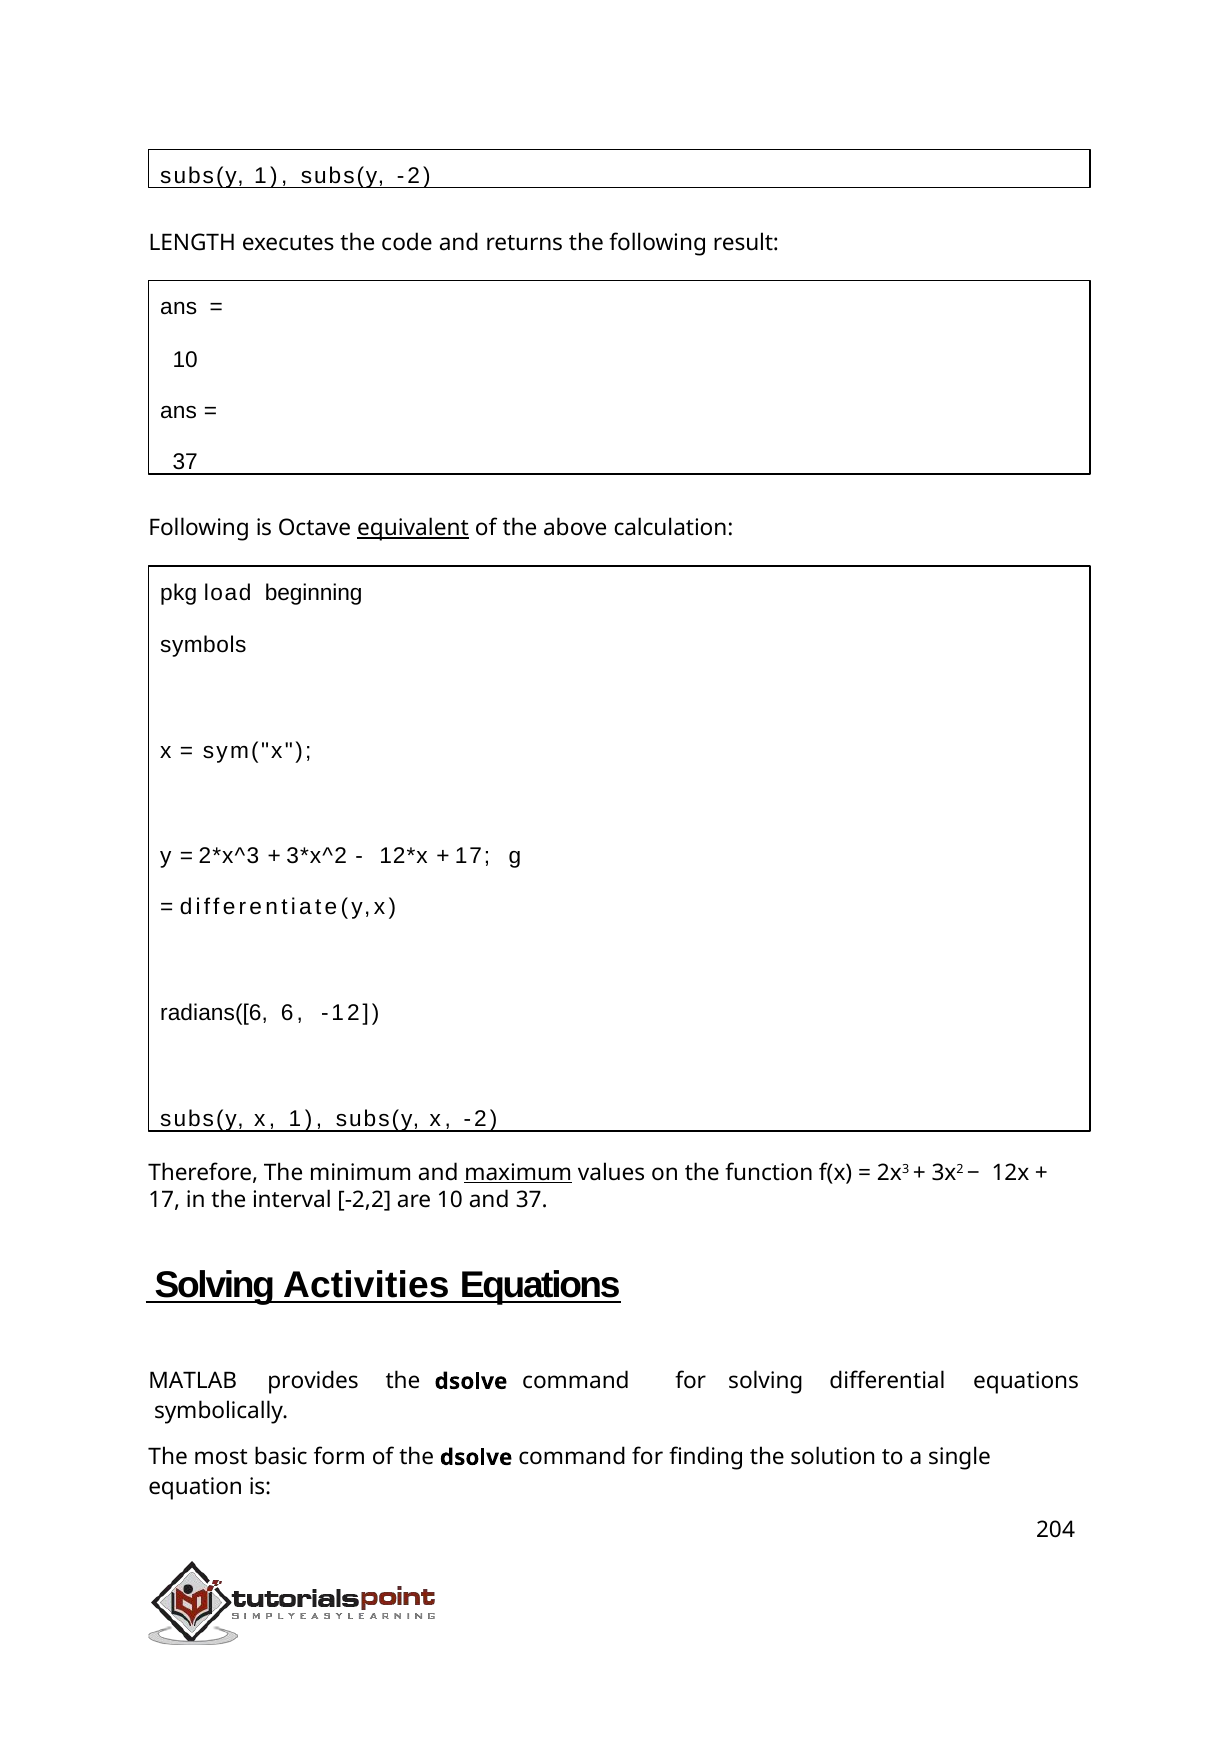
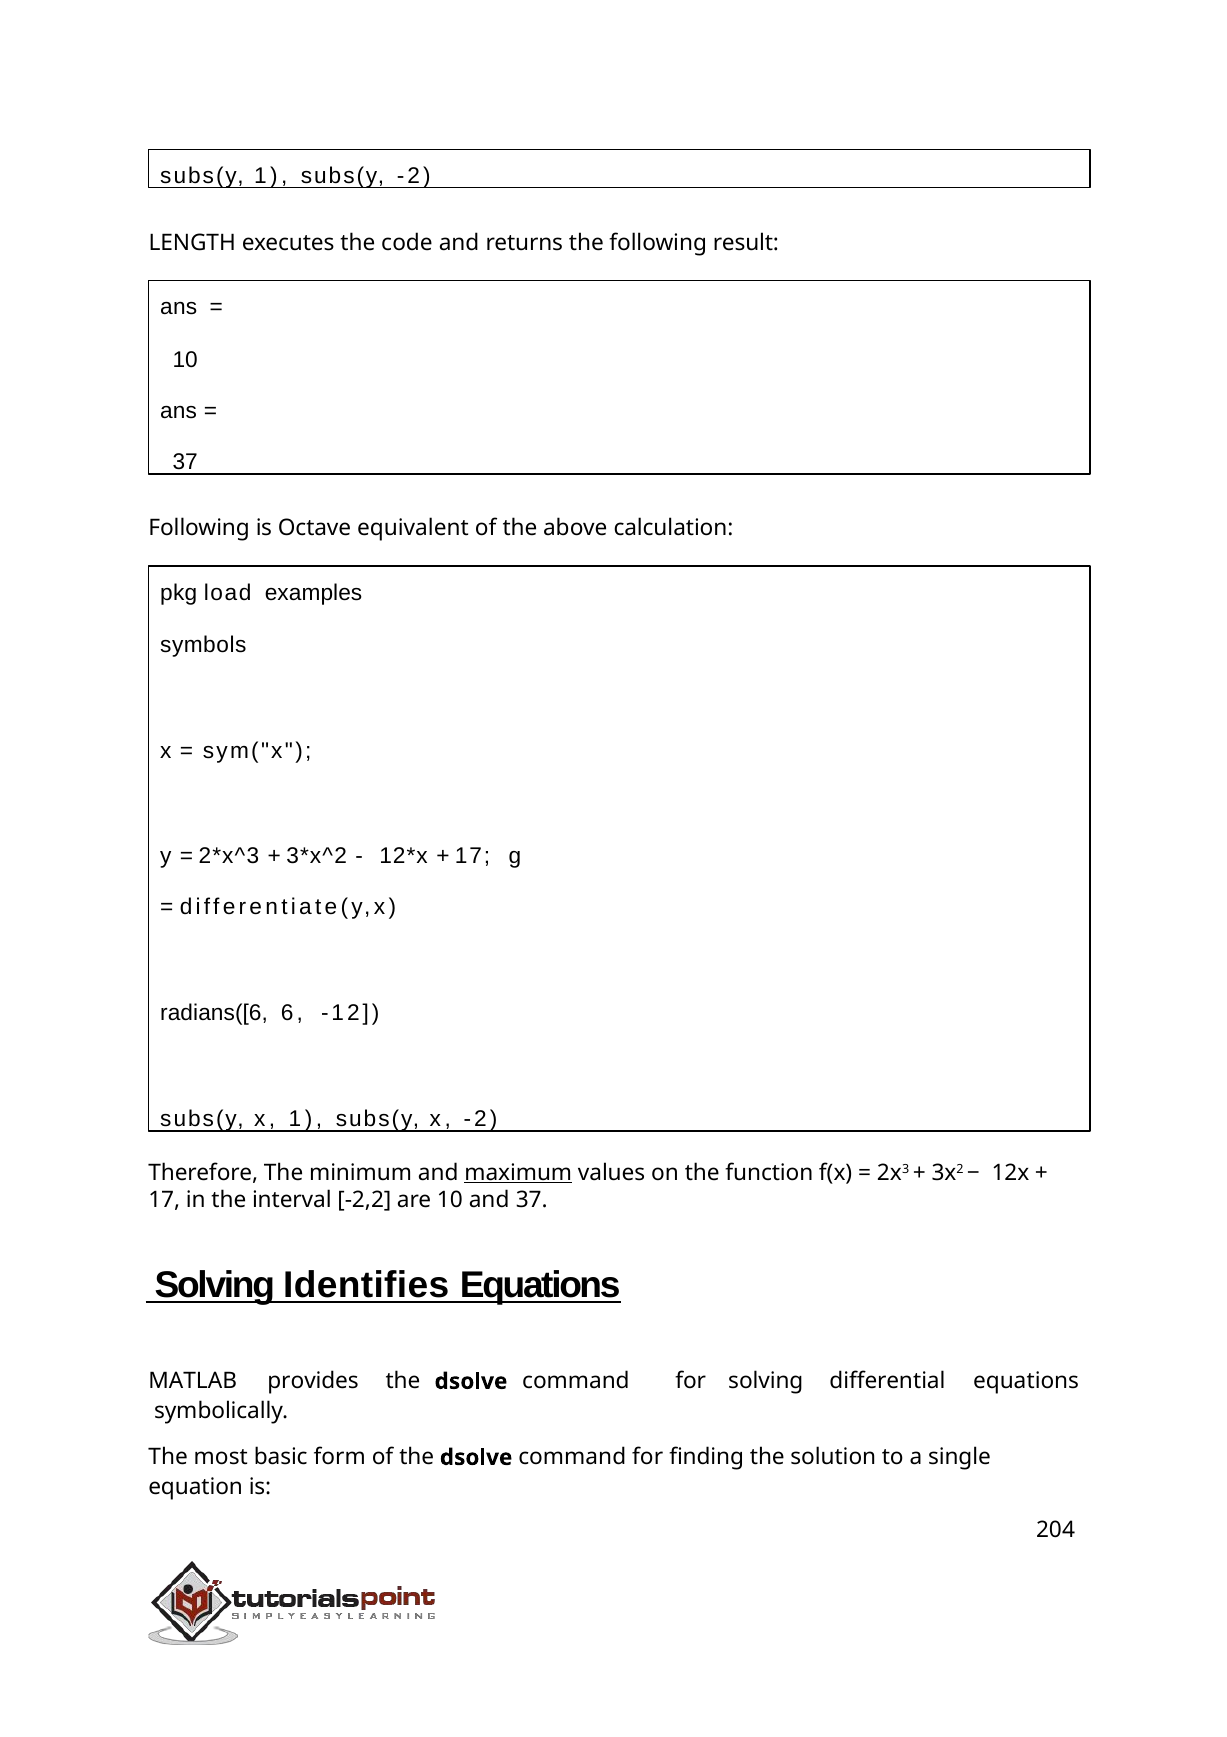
equivalent underline: present -> none (413, 528)
beginning: beginning -> examples (314, 592)
Activities: Activities -> Identifies (366, 1285)
